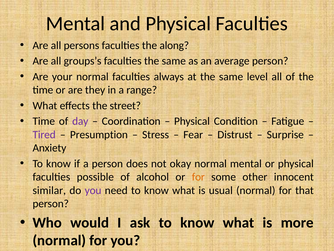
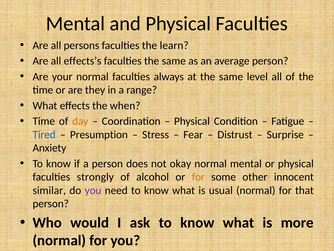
along: along -> learn (174, 45)
groups’s: groups’s -> effects’s (83, 61)
street: street -> when (125, 105)
day colour: purple -> orange (80, 121)
Tired colour: purple -> blue (44, 134)
possible: possible -> strongly (95, 177)
